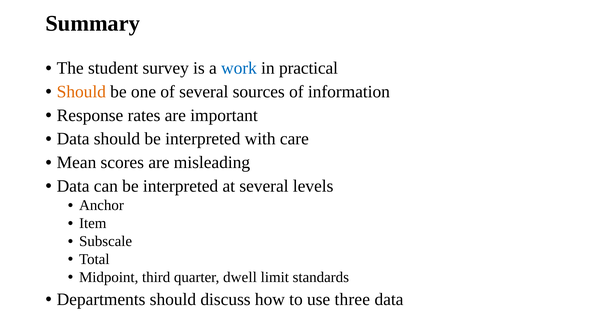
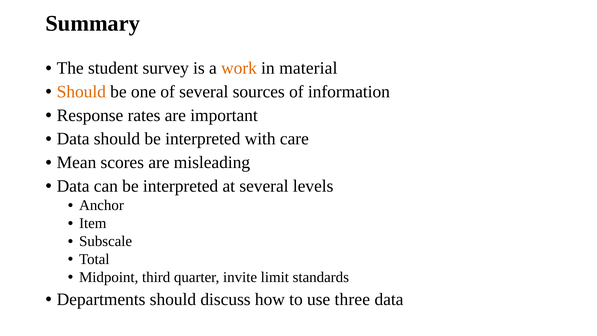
work colour: blue -> orange (239, 68)
practical: practical -> material (308, 68)
dwell: dwell -> invite (240, 277)
